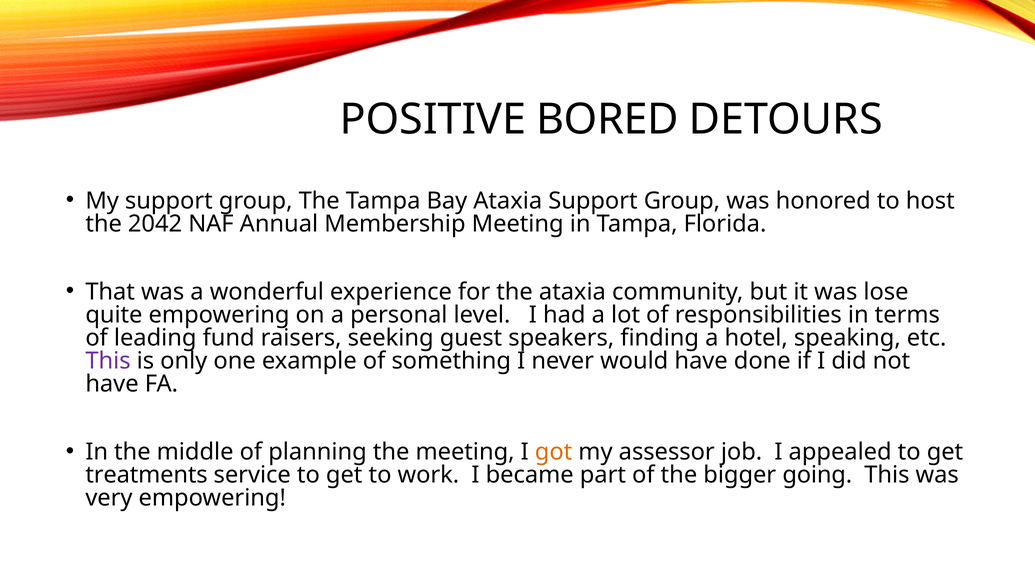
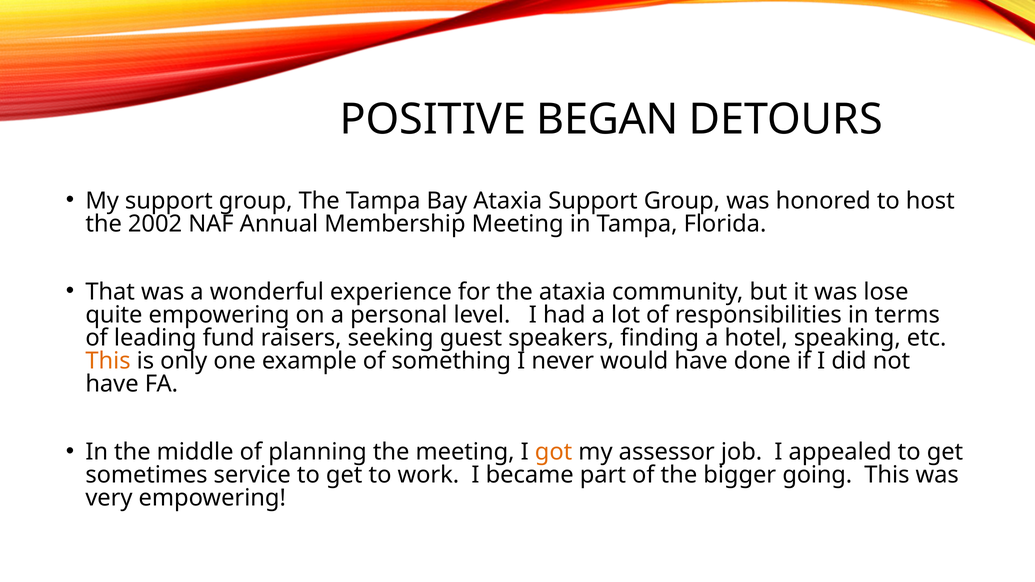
BORED: BORED -> BEGAN (607, 119)
2042: 2042 -> 2002 (155, 224)
This colour: purple -> orange (108, 361)
treatments: treatments -> sometimes (146, 475)
